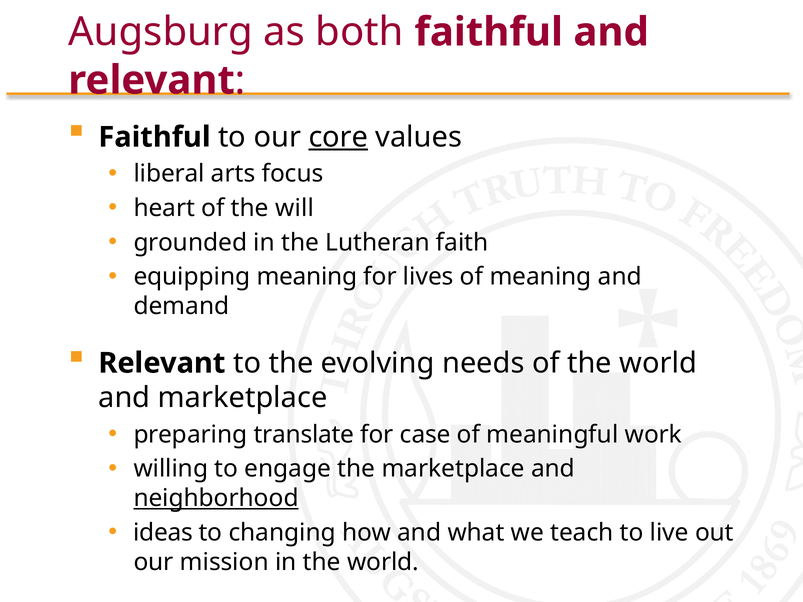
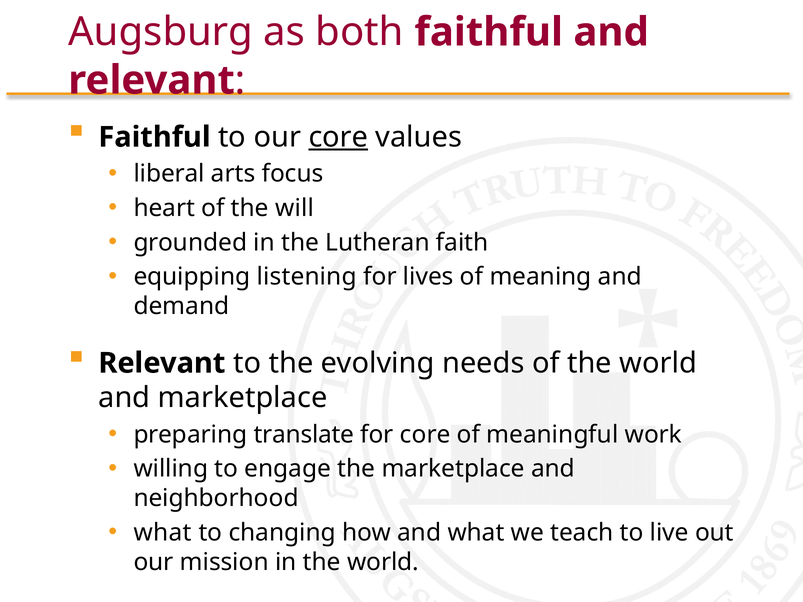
equipping meaning: meaning -> listening (307, 277)
for case: case -> core (425, 435)
neighborhood underline: present -> none (216, 498)
ideas: ideas -> what (163, 533)
